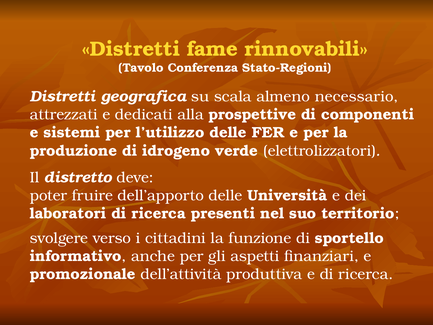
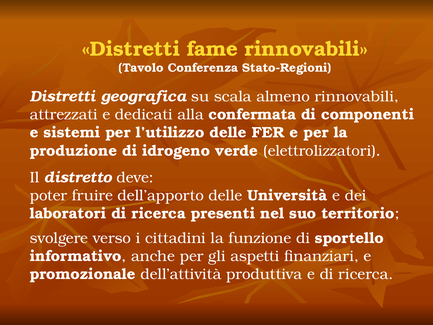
almeno necessario: necessario -> rinnovabili (357, 97)
prospettive: prospettive -> confermata (252, 115)
